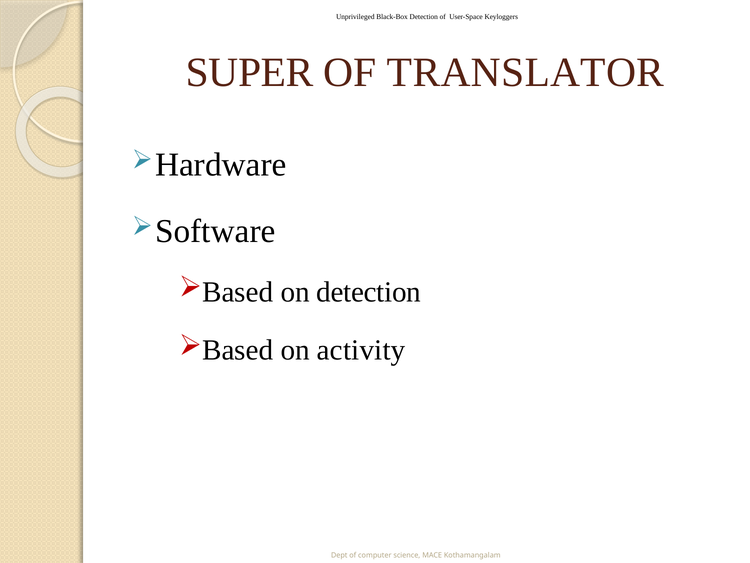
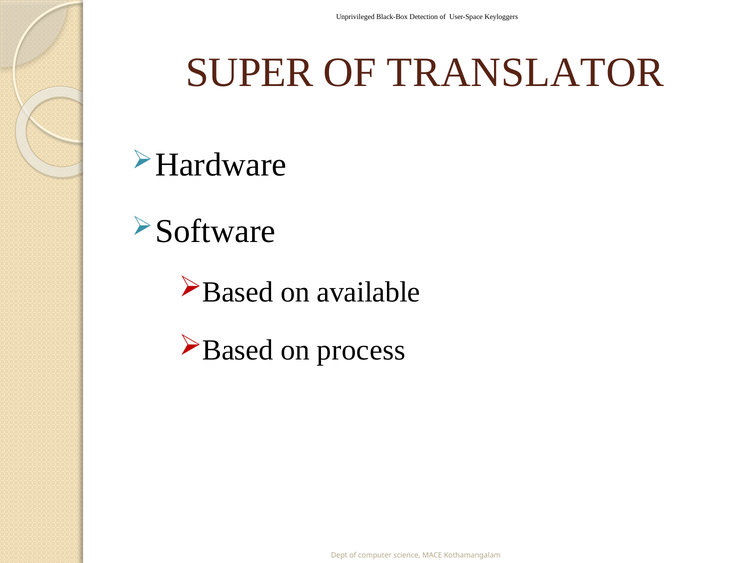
on detection: detection -> available (369, 292)
activity: activity -> process (361, 350)
